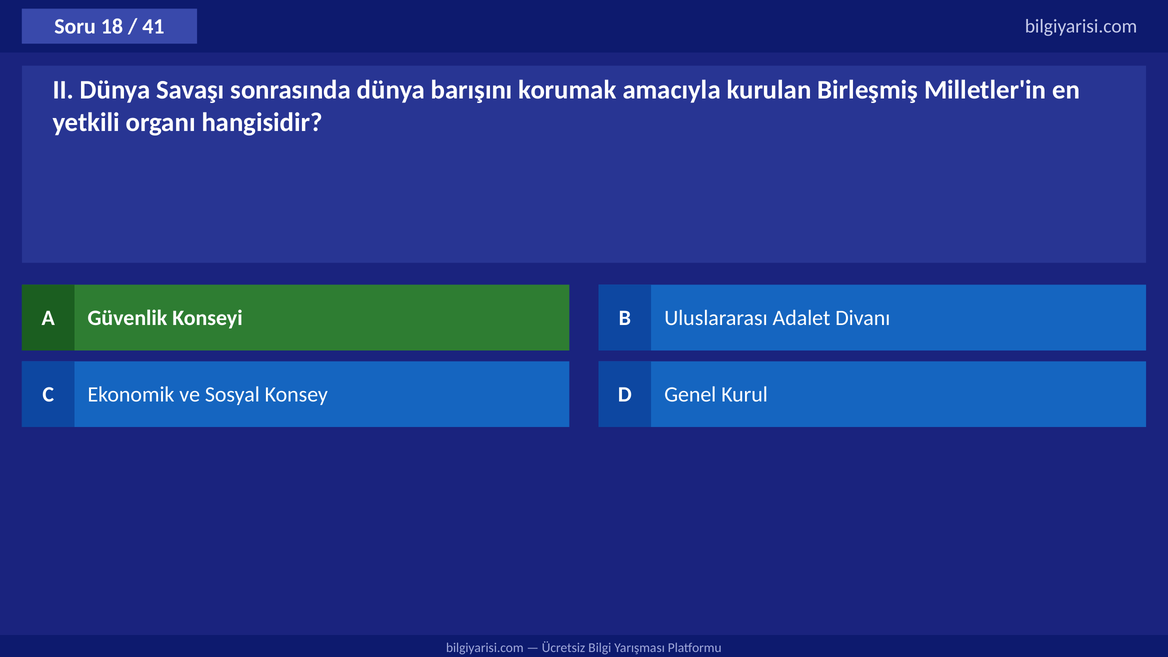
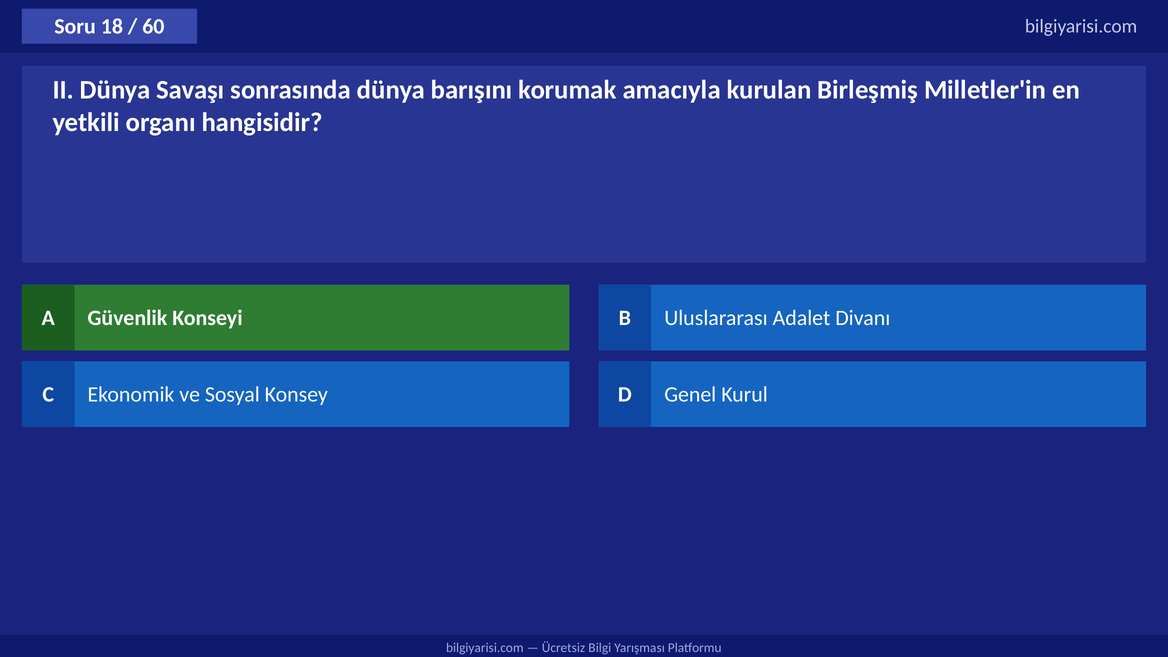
41: 41 -> 60 (153, 27)
